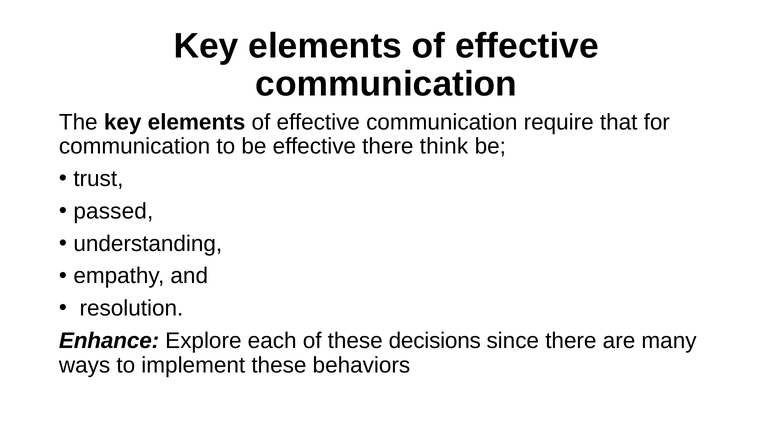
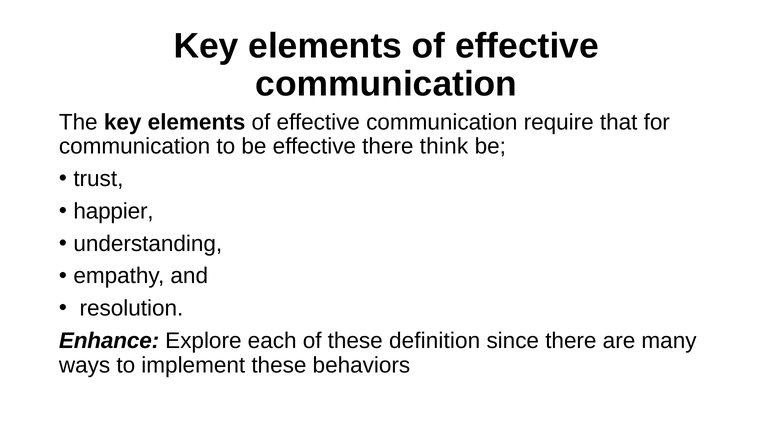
passed: passed -> happier (114, 211)
decisions: decisions -> definition (435, 341)
